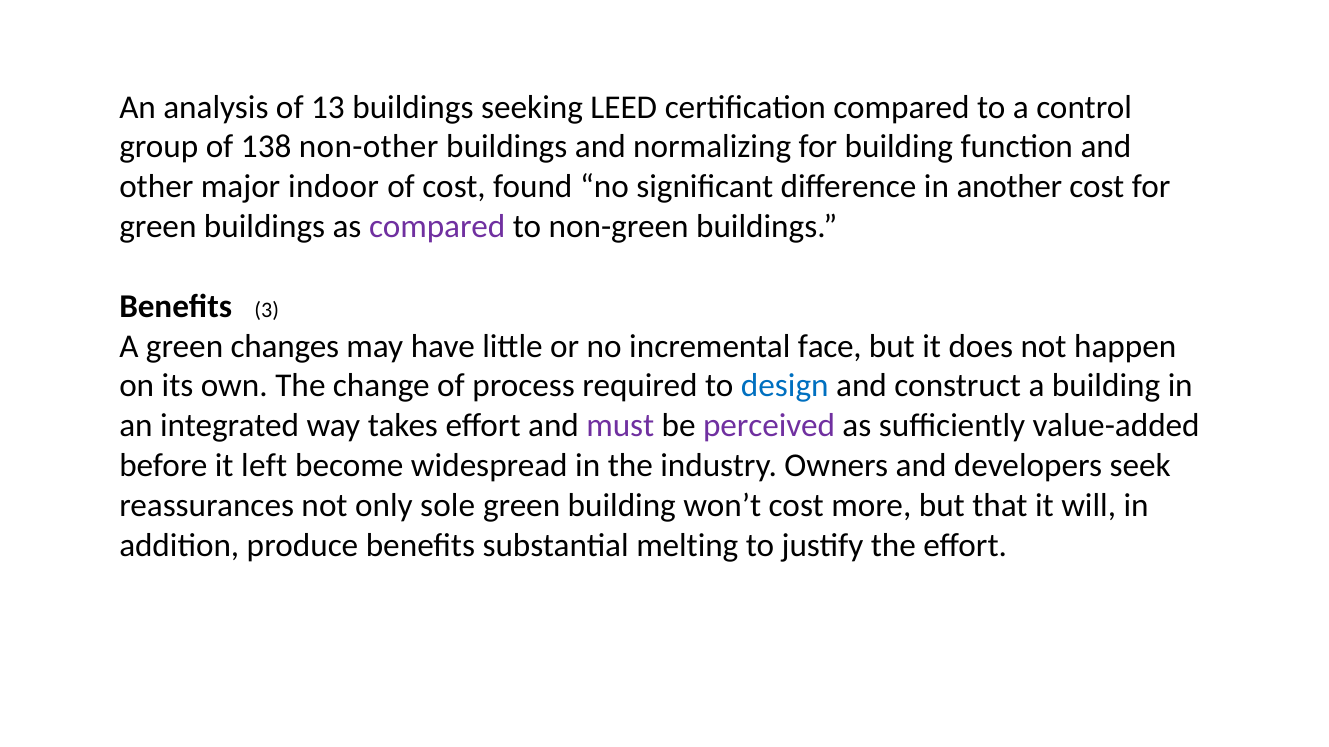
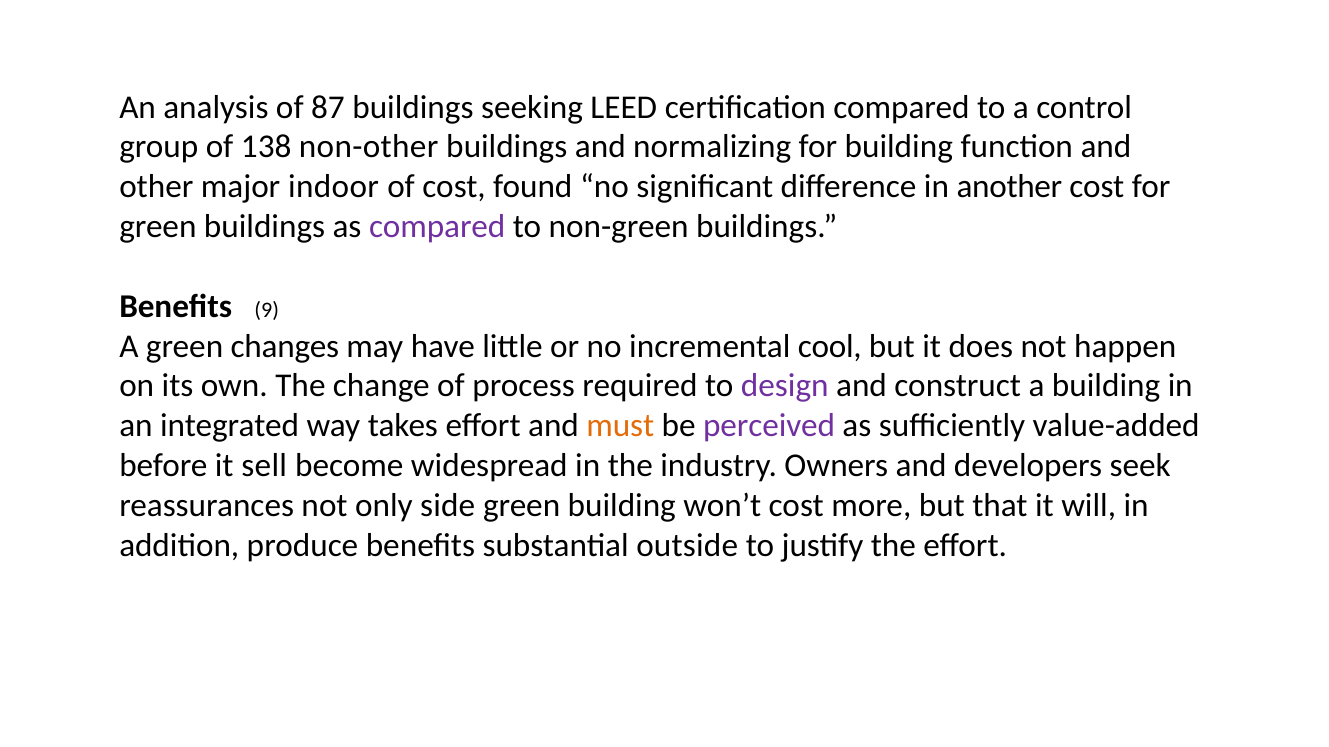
13: 13 -> 87 (328, 107)
3: 3 -> 9 (267, 310)
face: face -> cool (830, 346)
design colour: blue -> purple (785, 386)
must colour: purple -> orange (620, 426)
left: left -> sell (264, 466)
sole: sole -> side (448, 506)
melting: melting -> outside (687, 546)
